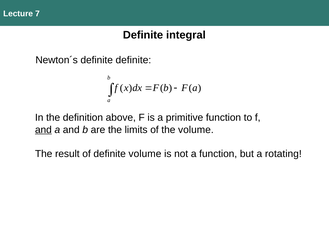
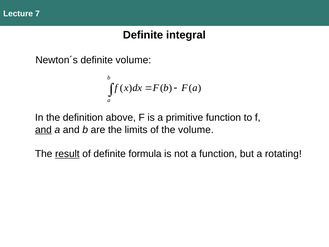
definite definite: definite -> volume (133, 60)
result underline: none -> present (67, 154)
definite volume: volume -> formula (145, 154)
